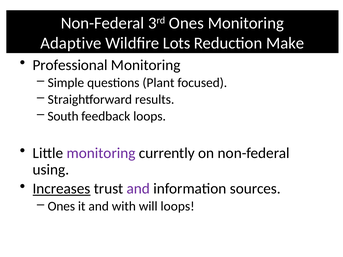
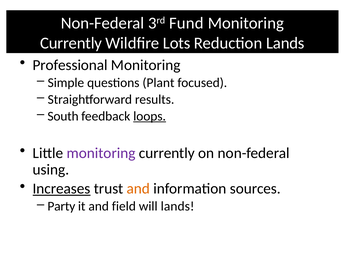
3rd Ones: Ones -> Fund (186, 23)
Adaptive: Adaptive -> Currently (71, 43)
Reduction Make: Make -> Lands (285, 43)
loops underline: none -> present (150, 116)
and colour: purple -> orange (138, 189)
Ones: Ones -> Party (61, 206)
with: with -> field (124, 206)
will loops: loops -> lands (178, 206)
